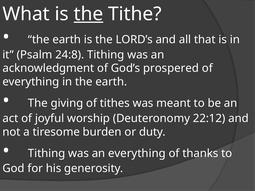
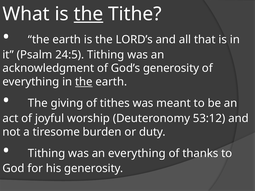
24:8: 24:8 -> 24:5 (70, 55)
God’s prospered: prospered -> generosity (171, 68)
the underline: none -> present (84, 82)
22:12: 22:12 -> 53:12 (209, 118)
